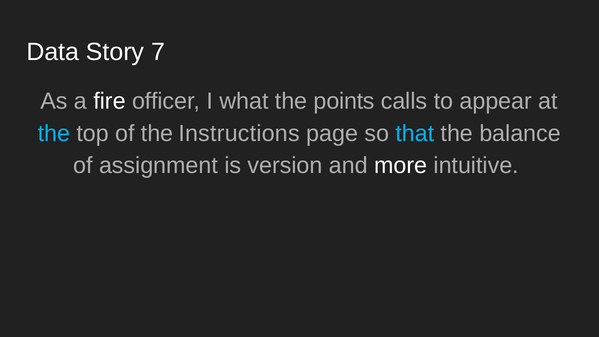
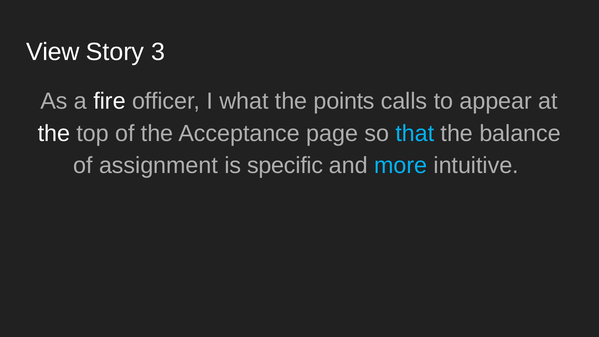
Data: Data -> View (53, 52)
7: 7 -> 3 (158, 52)
the colour: light blue -> white (54, 133)
Instructions: Instructions -> Acceptance (239, 133)
version: version -> specific (285, 166)
more colour: white -> light blue (401, 166)
